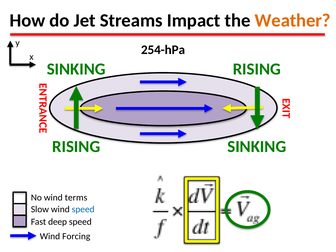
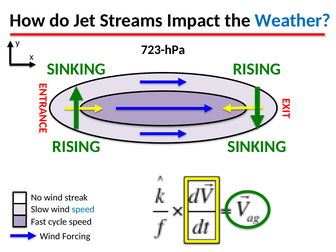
Weather colour: orange -> blue (293, 21)
254-hPa: 254-hPa -> 723-hPa (163, 50)
terms: terms -> streak (76, 197)
deep: deep -> cycle (58, 222)
